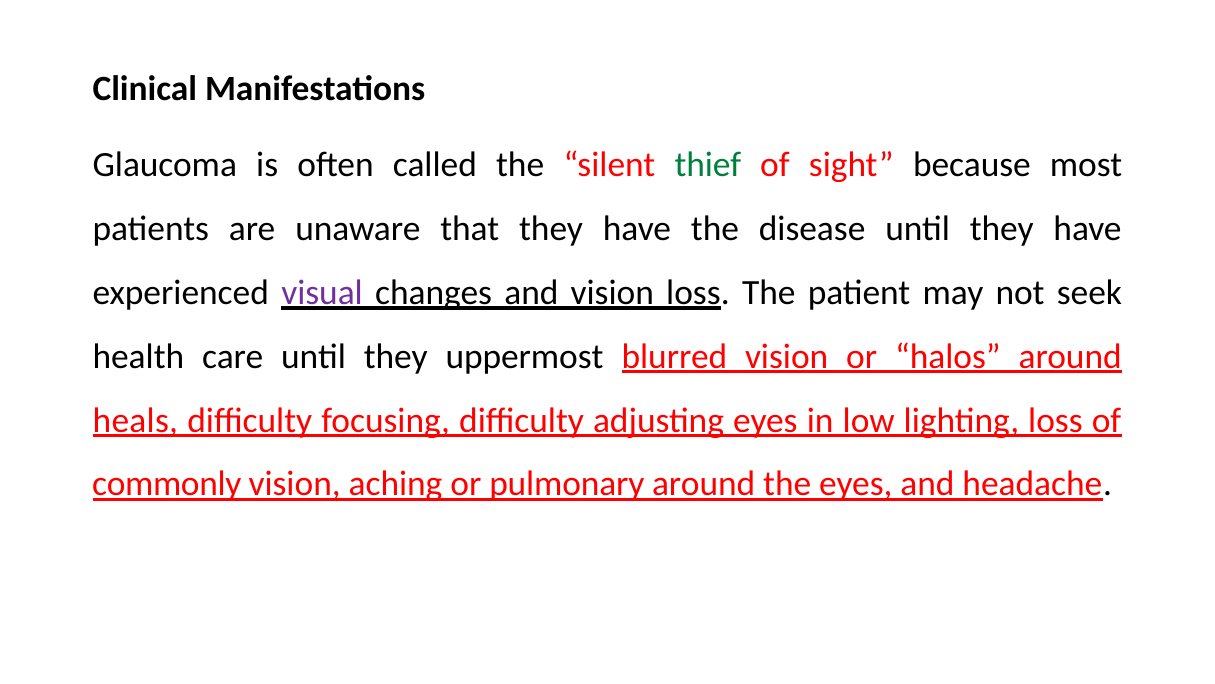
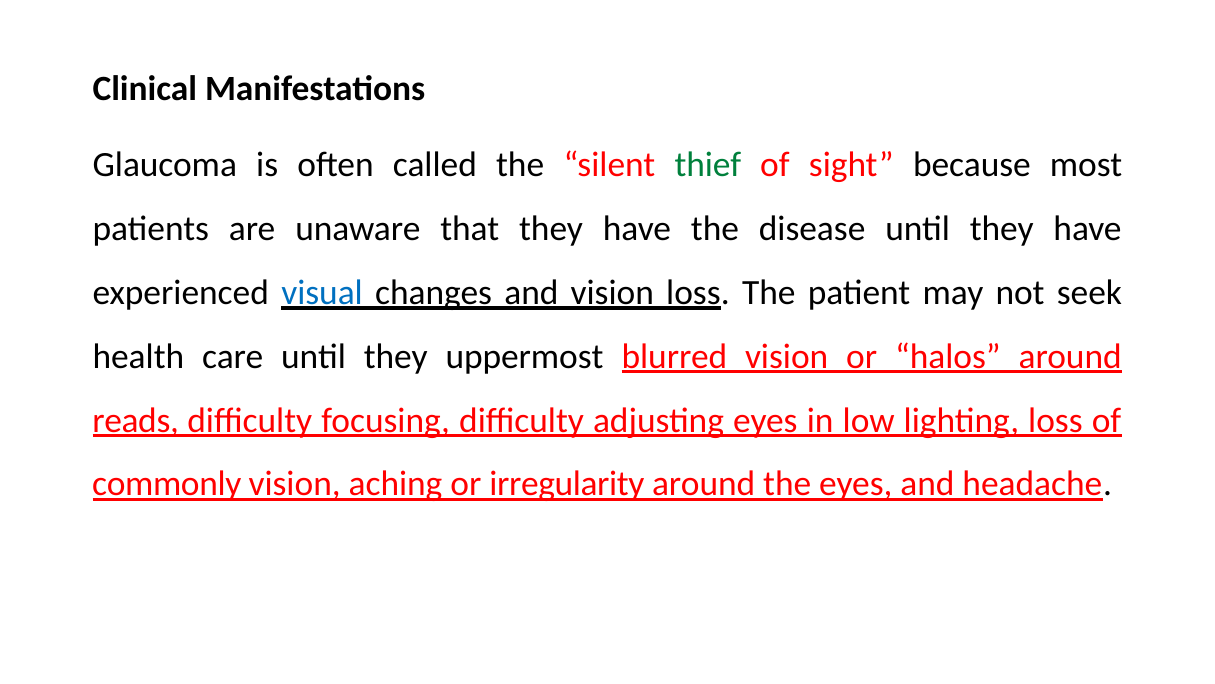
visual colour: purple -> blue (322, 292)
heals: heals -> reads (136, 420)
pulmonary: pulmonary -> irregularity (567, 484)
